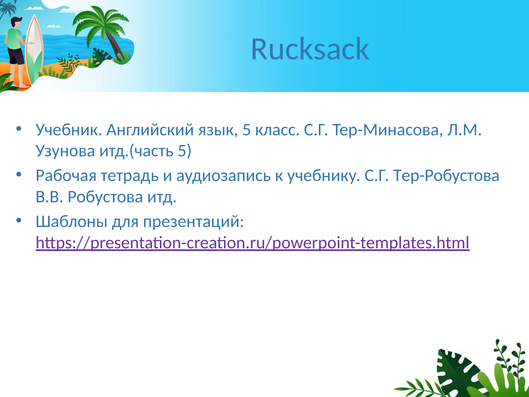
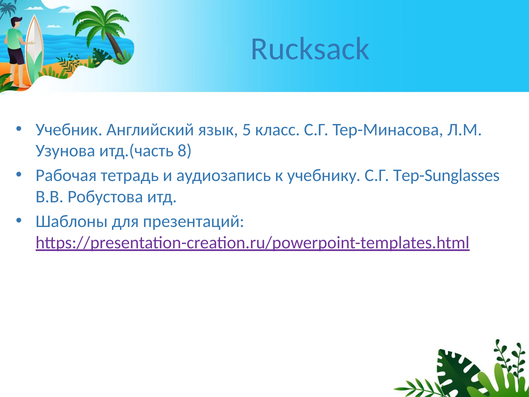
итд.(часть 5: 5 -> 8 (185, 151)
Тер-Робустова: Тер-Робустова -> Тер-Sunglasses (446, 175)
